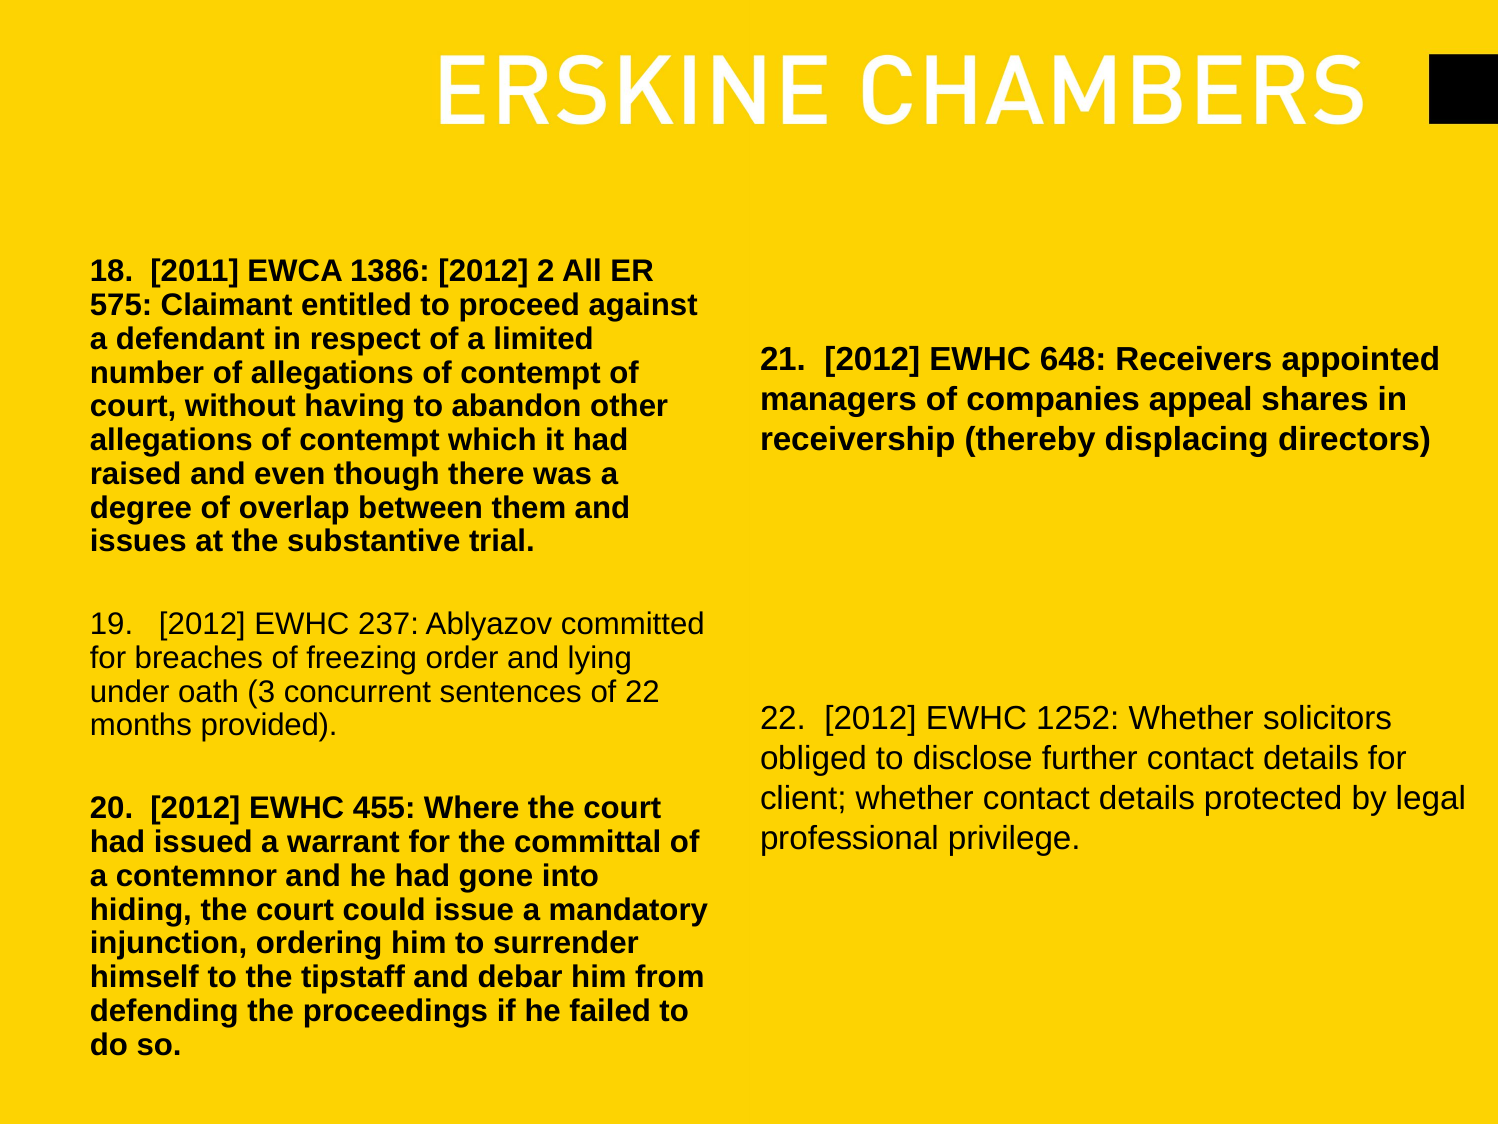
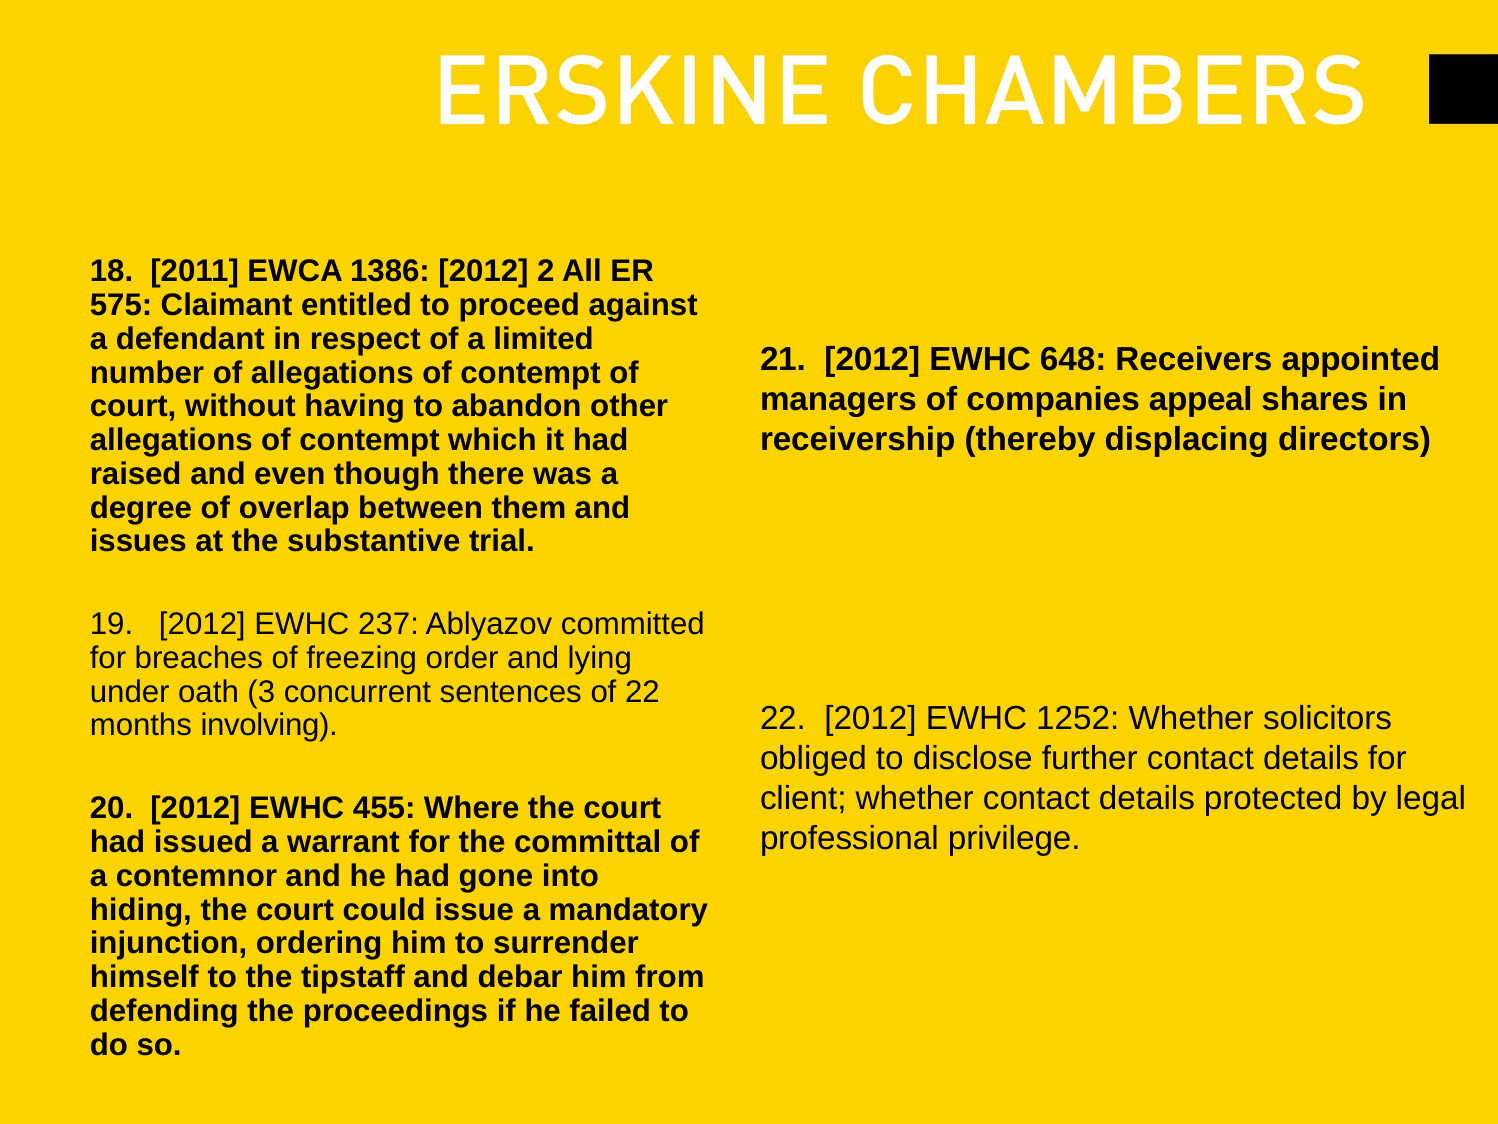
provided: provided -> involving (269, 725)
